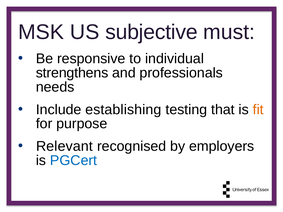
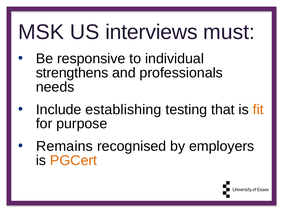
subjective: subjective -> interviews (151, 32)
Relevant: Relevant -> Remains (64, 147)
PGCert colour: blue -> orange (74, 161)
